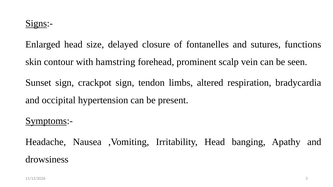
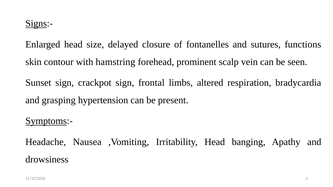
tendon: tendon -> frontal (151, 83)
occipital: occipital -> grasping (59, 100)
